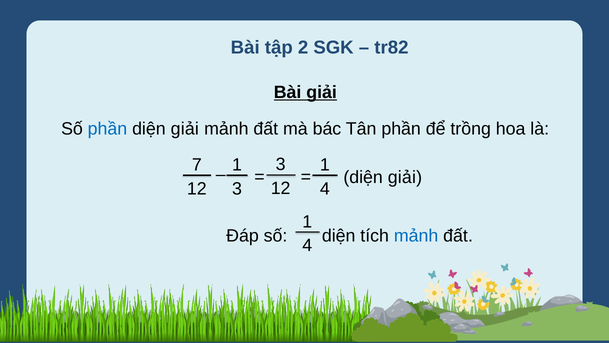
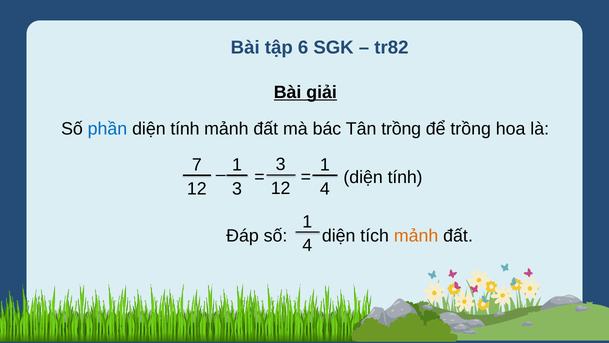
2: 2 -> 6 (303, 47)
giải: giải -> tính (185, 128)
Tân phần: phần -> trồng (401, 128)
giải: giải -> tính (405, 177)
mảnh colour: blue -> orange (416, 236)
